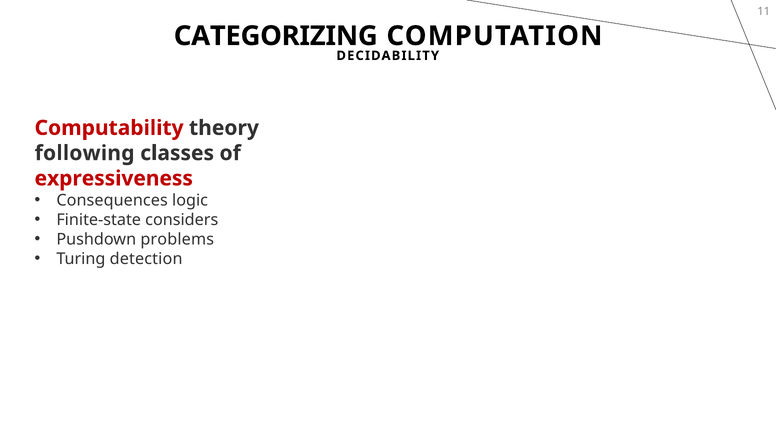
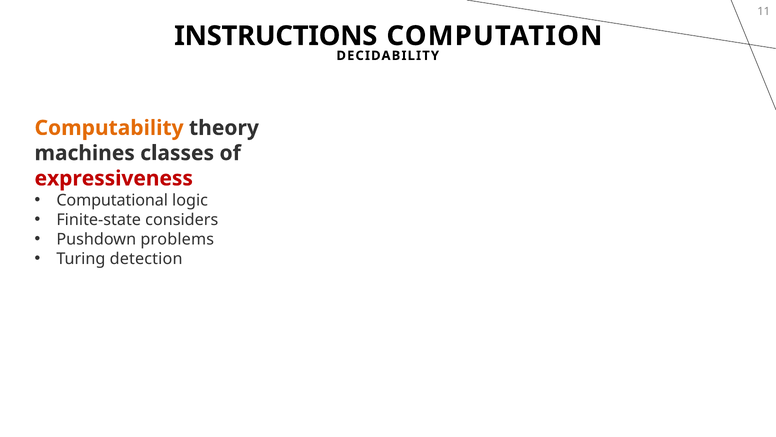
CATEGORIZING: CATEGORIZING -> INSTRUCTIONS (276, 36)
Computability colour: red -> orange (109, 128)
following: following -> machines (85, 153)
Consequences: Consequences -> Computational (112, 200)
